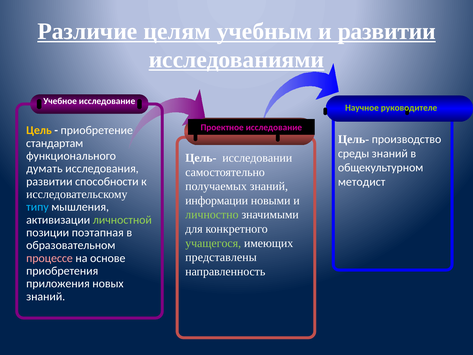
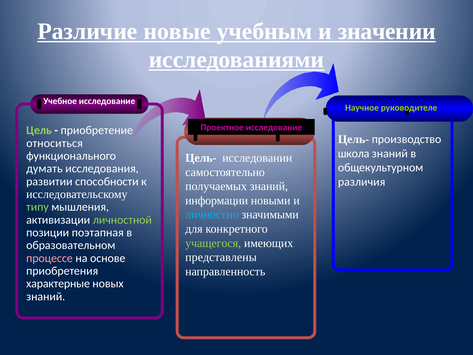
целям: целям -> новые (177, 31)
и развитии: развитии -> значении (387, 31)
Цель colour: yellow -> light green (39, 130)
стандартам: стандартам -> относиться (55, 143)
среды: среды -> школа (354, 153)
методист: методист -> различия (362, 182)
типу colour: light blue -> light green (37, 207)
личностно colour: light green -> light blue (212, 215)
приложения: приложения -> характерные (58, 284)
